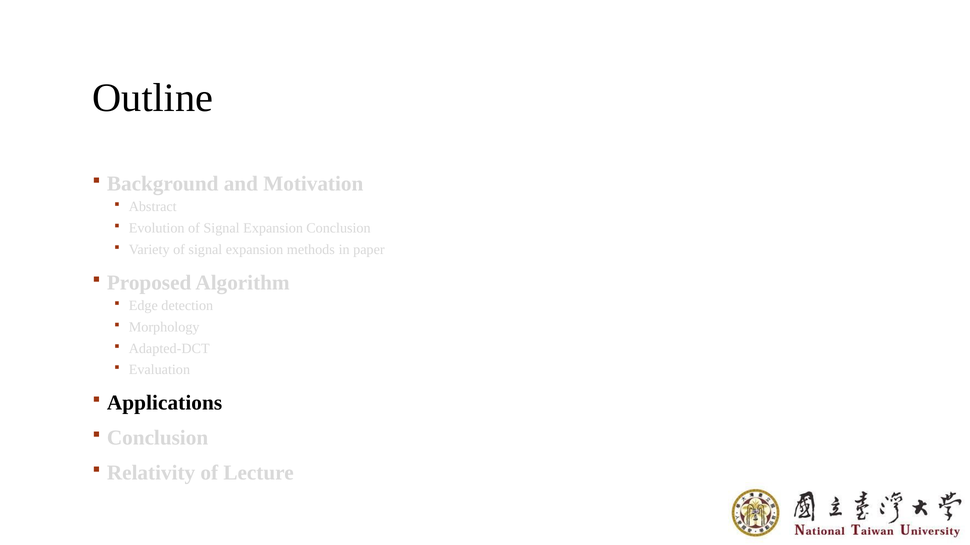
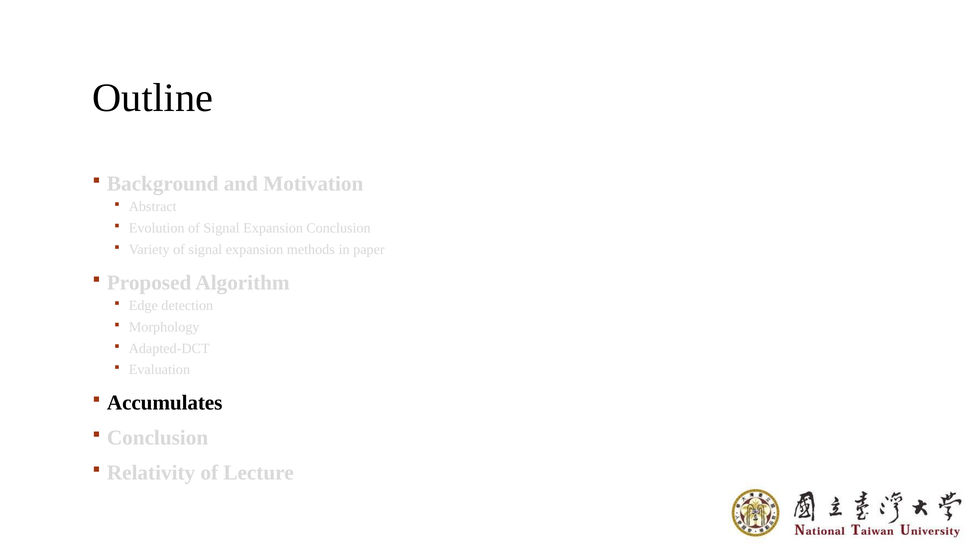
Applications: Applications -> Accumulates (165, 403)
